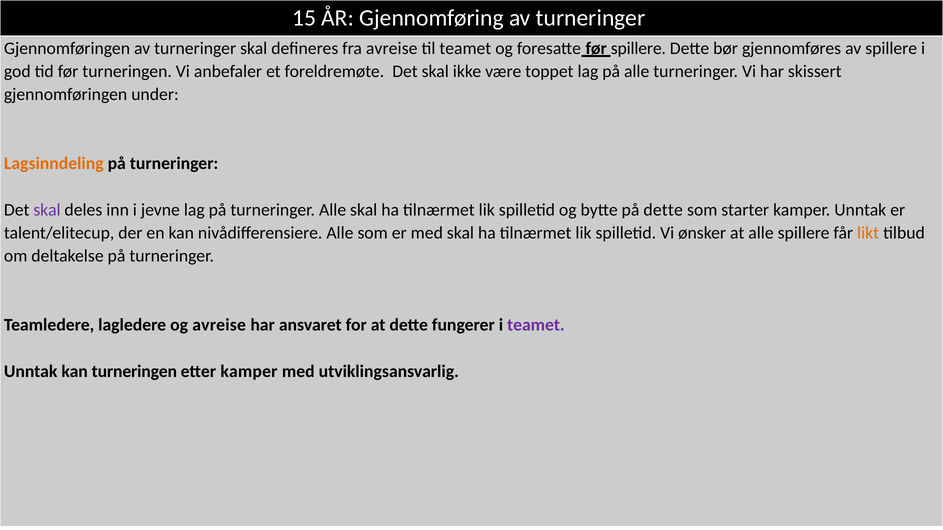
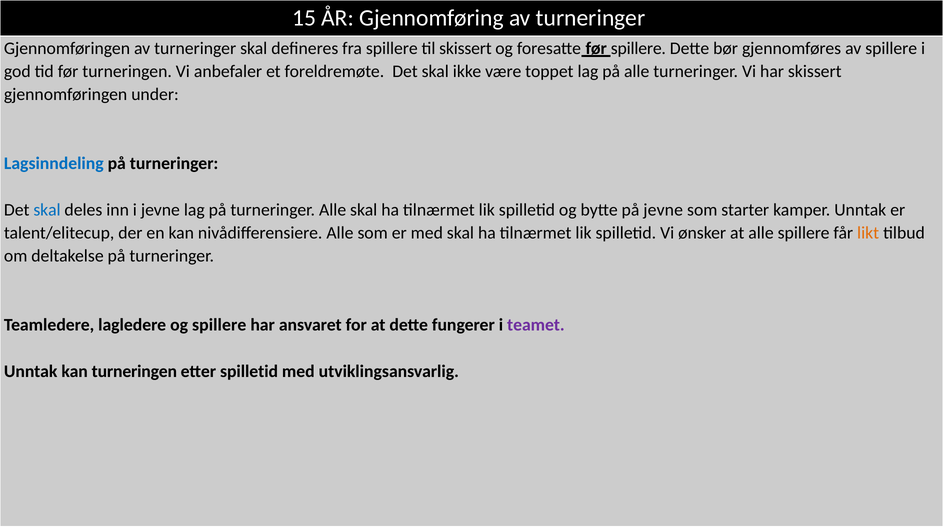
fra avreise: avreise -> spillere (392, 48)
til teamet: teamet -> skissert (465, 48)
Lagsinndeling colour: orange -> blue (54, 164)
skal colour: purple -> blue (47, 210)
på dette: dette -> jevne (663, 210)
og avreise: avreise -> spillere (219, 325)
etter kamper: kamper -> spilletid (249, 372)
